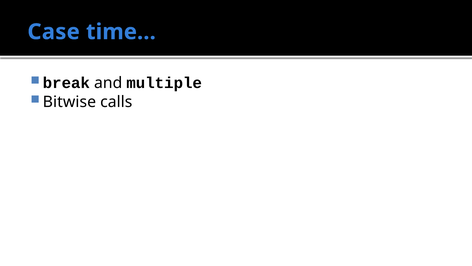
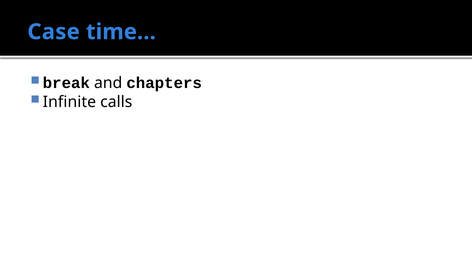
multiple: multiple -> chapters (164, 83)
Bitwise: Bitwise -> Infinite (69, 102)
